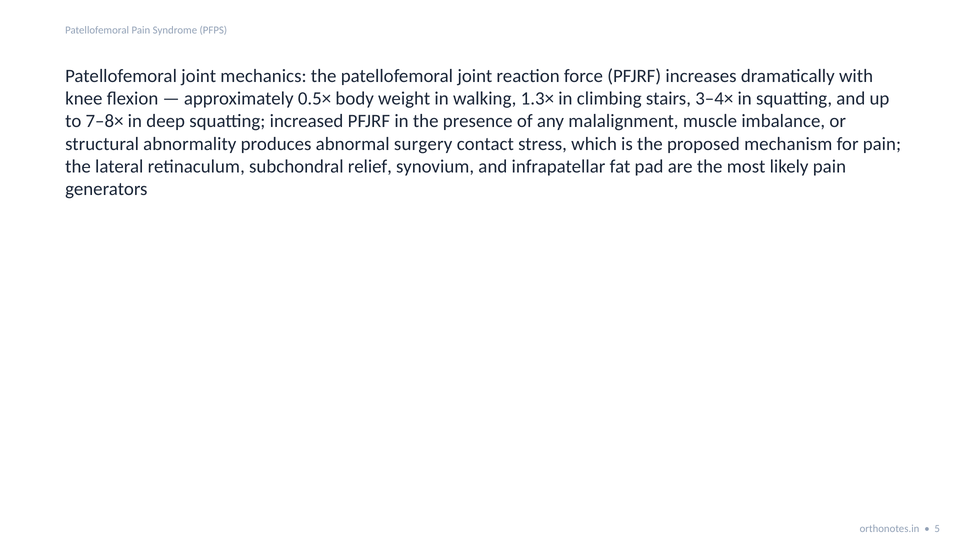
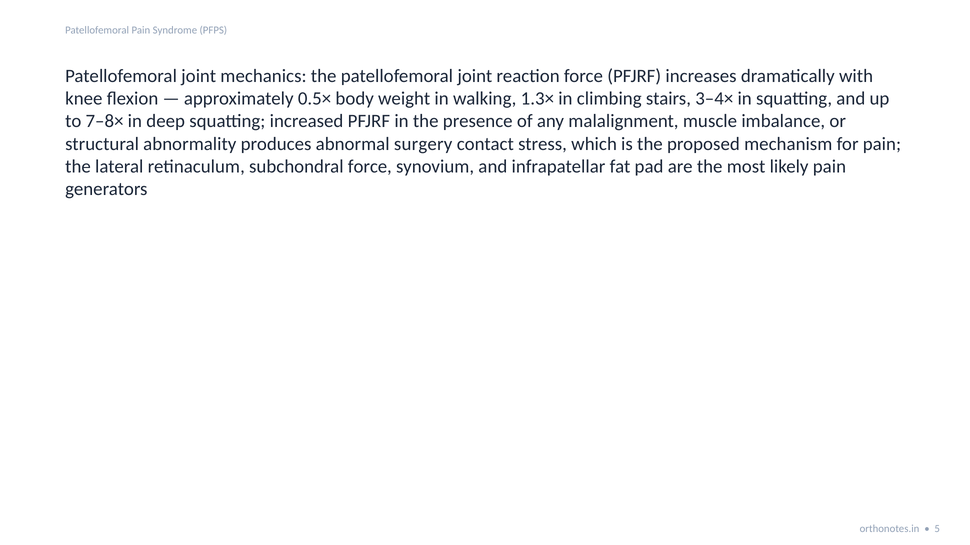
subchondral relief: relief -> force (370, 167)
